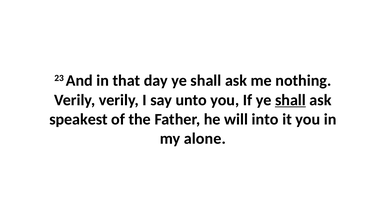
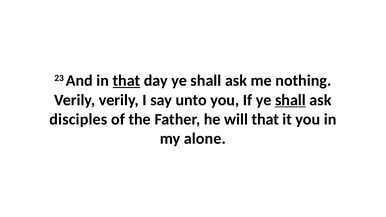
that underline: none -> present (126, 81)
speakest: speakest -> disciples (78, 119)
will into: into -> that (265, 119)
